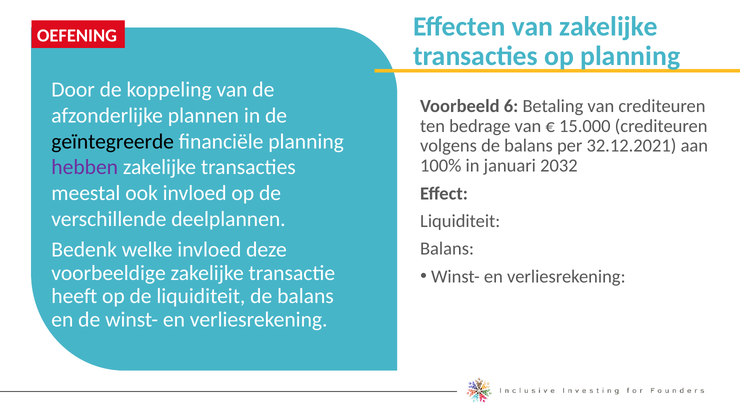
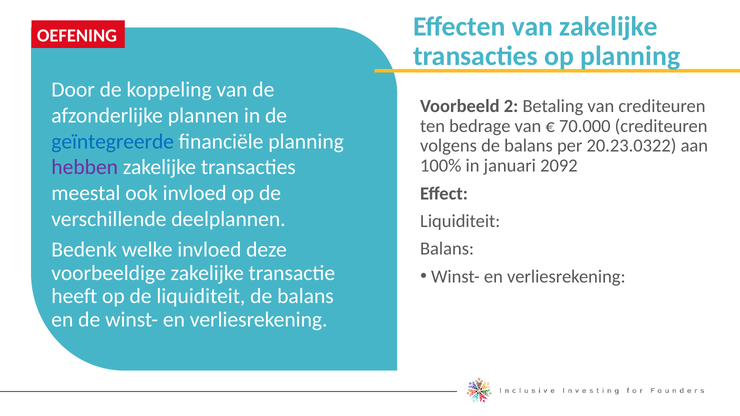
6: 6 -> 2 (511, 106)
15.000: 15.000 -> 70.000 (585, 126)
geïntegreerde colour: black -> blue (113, 141)
32.12.2021: 32.12.2021 -> 20.23.0322 (631, 146)
2032: 2032 -> 2092 (559, 166)
